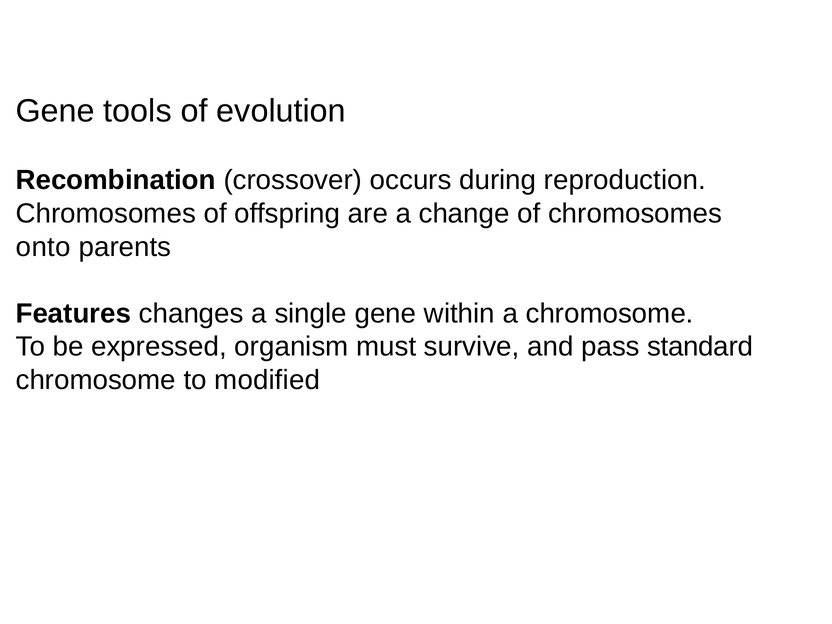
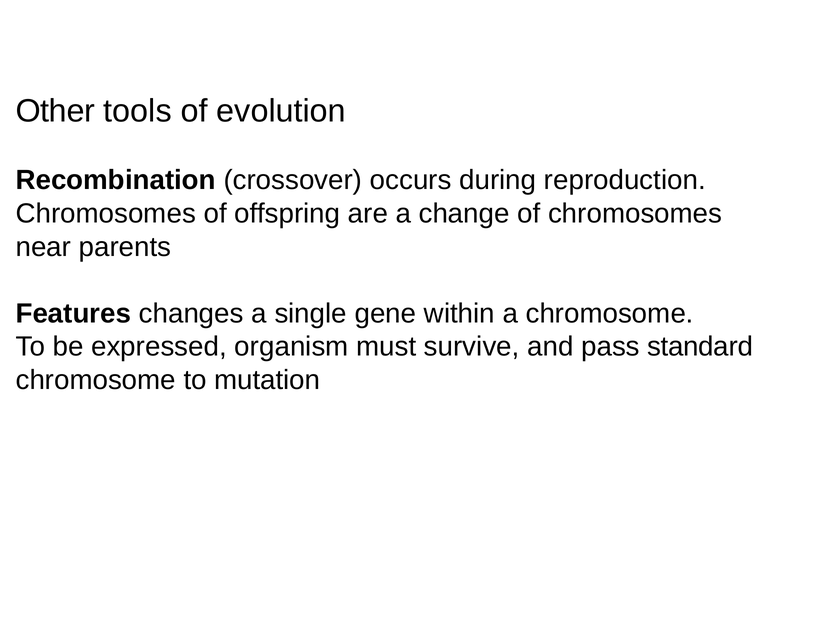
Gene: Gene -> Other (55, 111)
onto: onto -> near (43, 247)
modified: modified -> mutation (267, 380)
